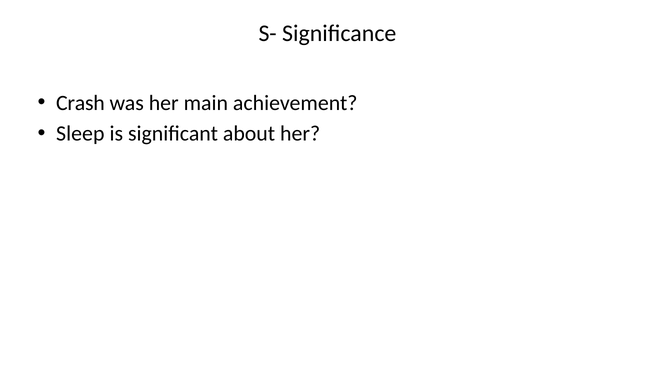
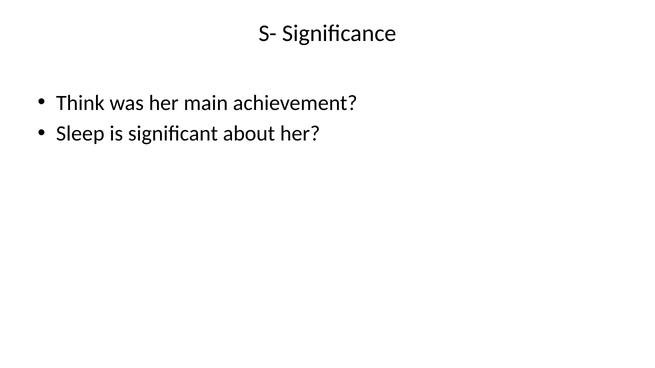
Crash: Crash -> Think (80, 103)
